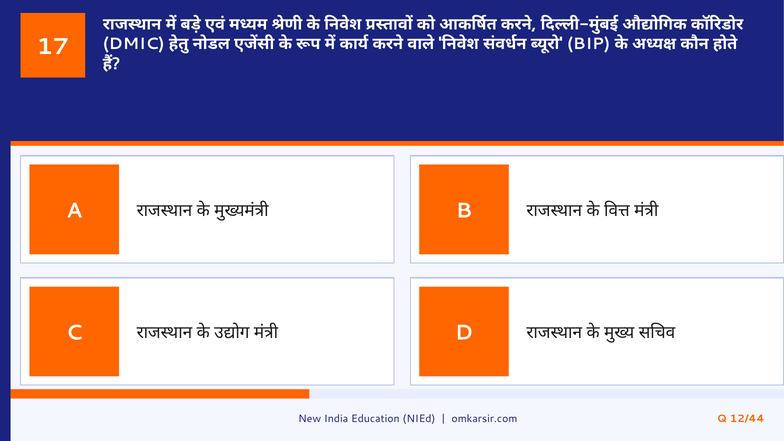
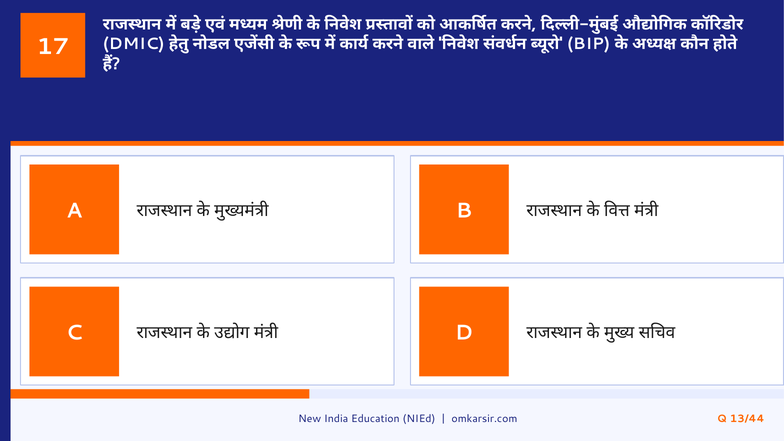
12/44: 12/44 -> 13/44 (747, 419)
